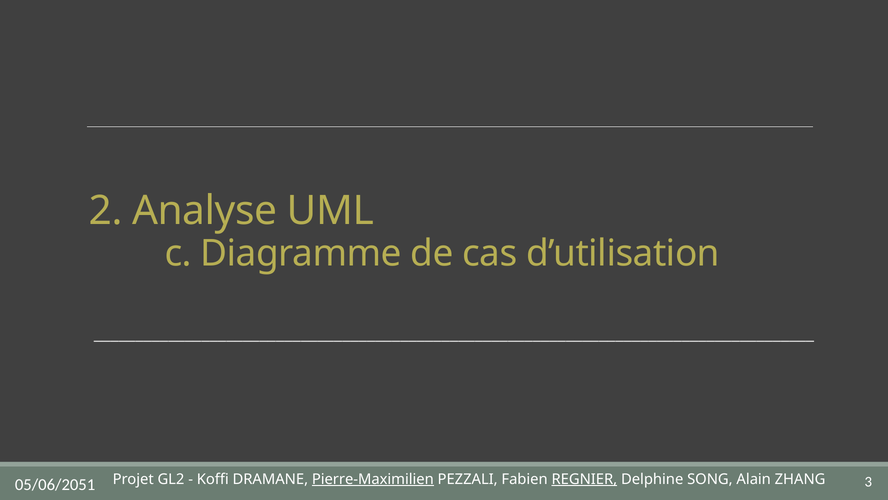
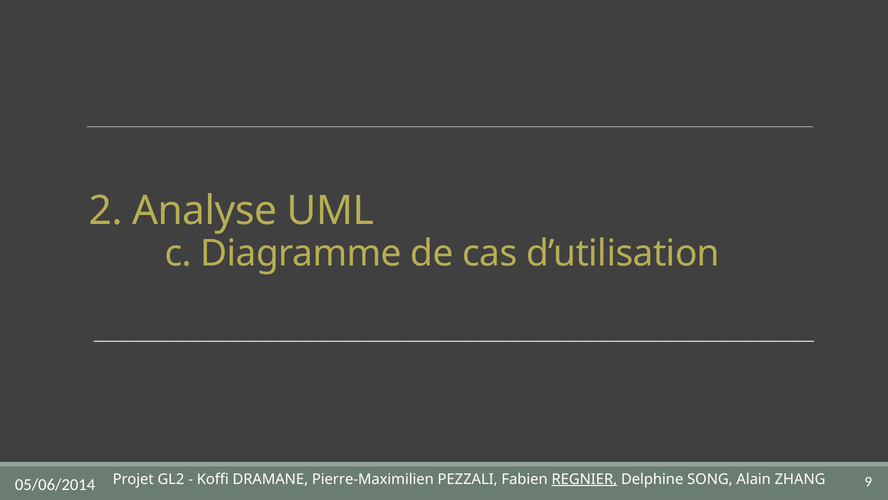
Pierre-Maximilien underline: present -> none (373, 479)
3: 3 -> 9 (868, 482)
05/06/2051: 05/06/2051 -> 05/06/2014 (55, 484)
